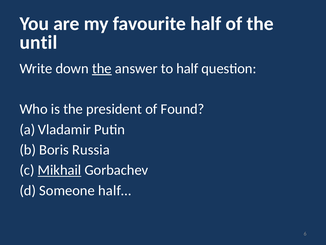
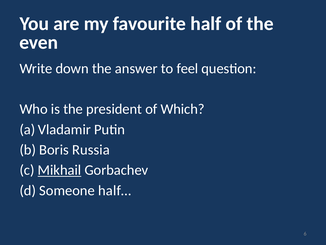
until: until -> even (39, 42)
the underline: present -> none (102, 68)
to half: half -> feel (187, 68)
Found: Found -> Which (183, 109)
